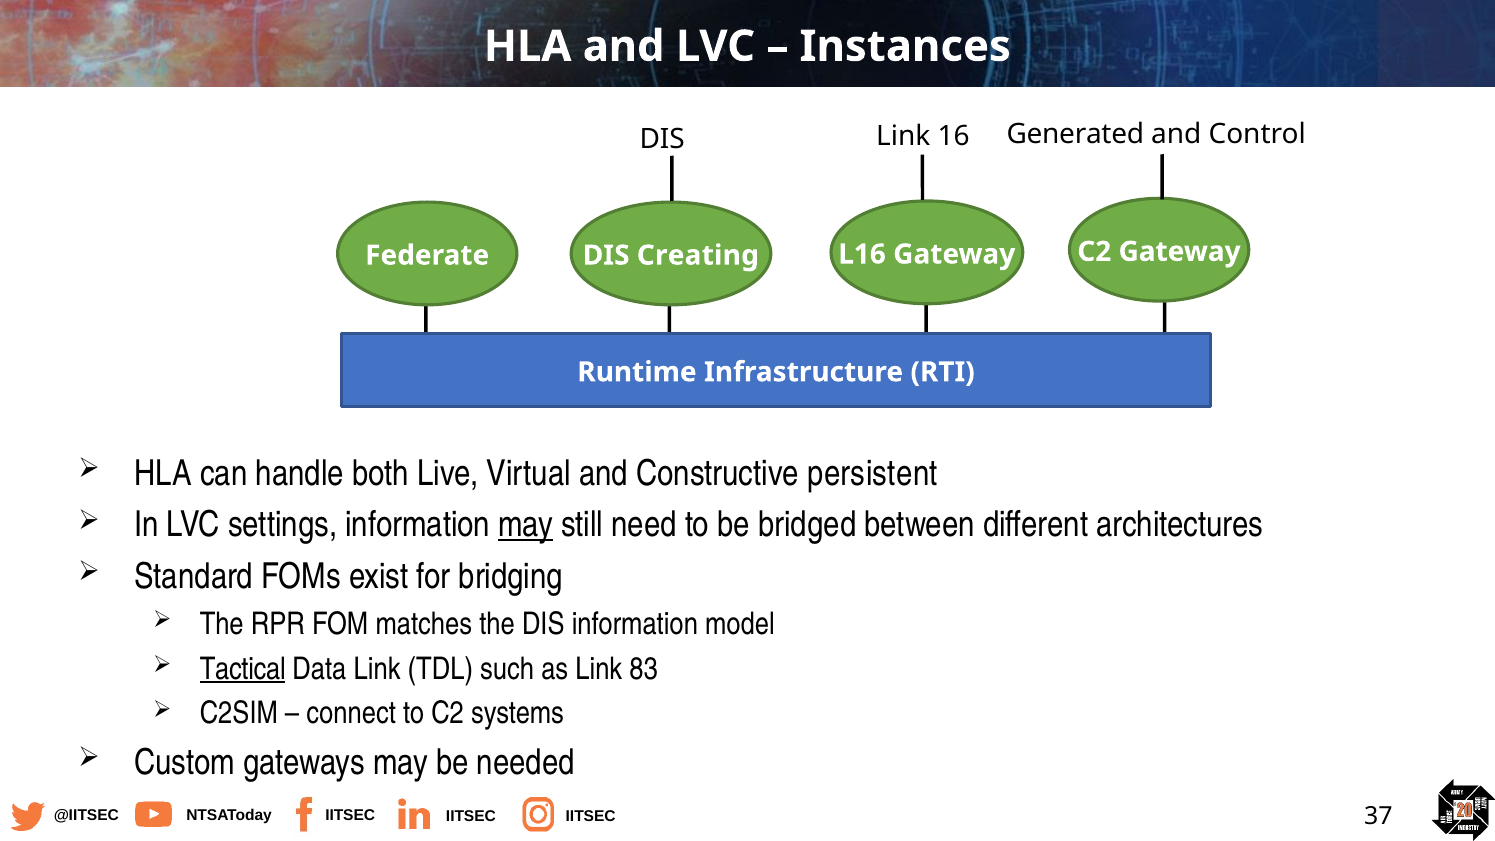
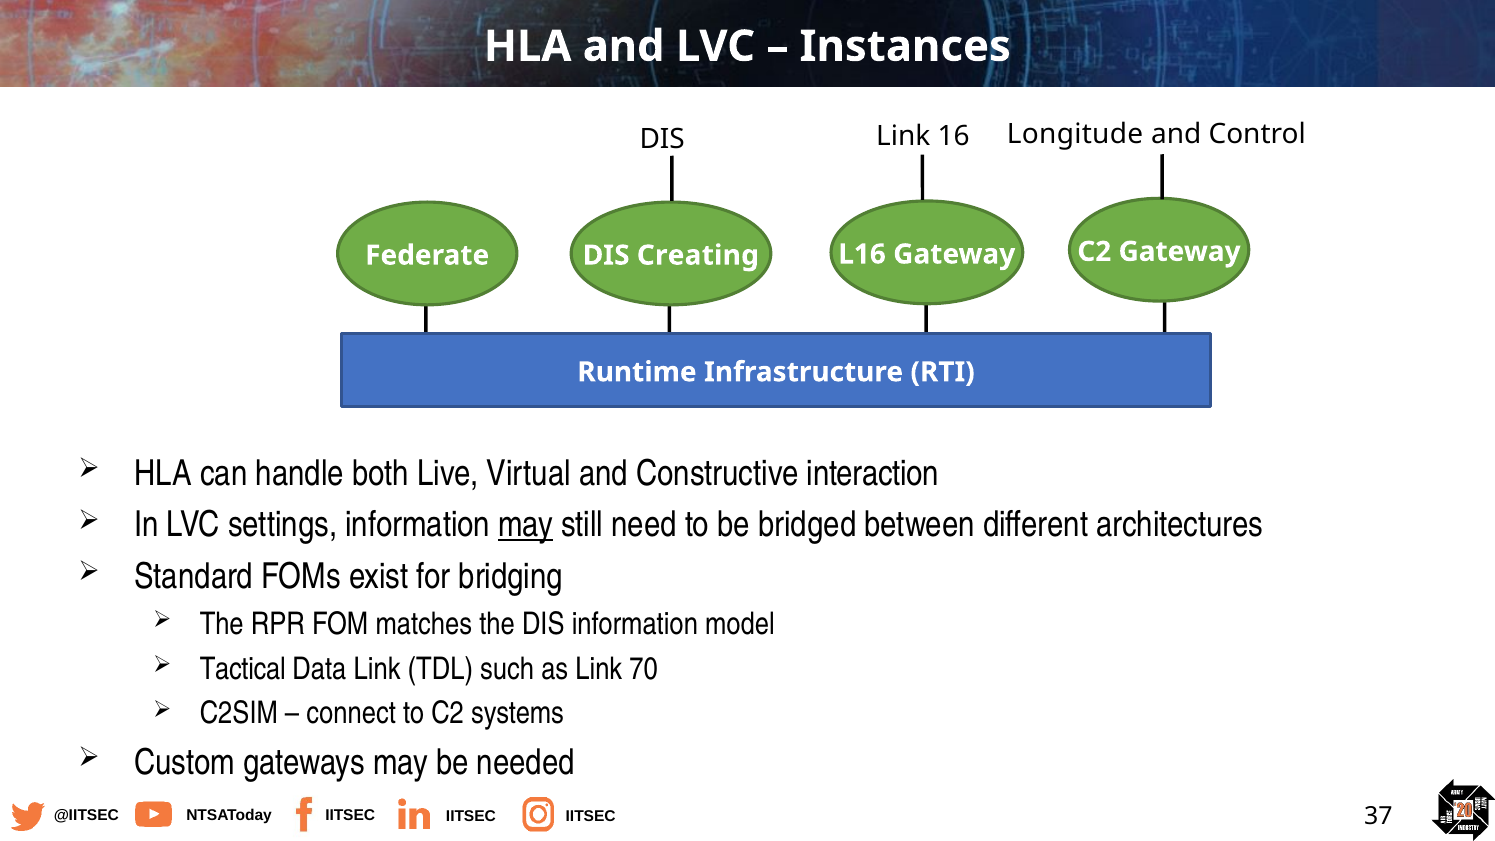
Generated: Generated -> Longitude (1075, 135)
persistent: persistent -> interaction (873, 473)
Tactical underline: present -> none (243, 669)
83: 83 -> 70 (644, 669)
